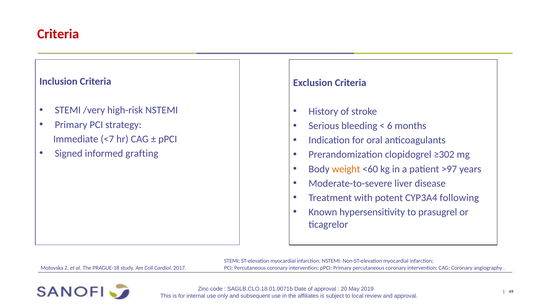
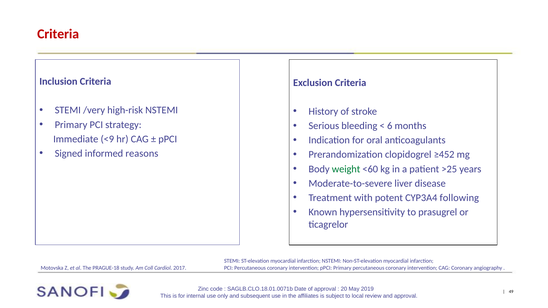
<7: <7 -> <9 (107, 139)
grafting: grafting -> reasons (142, 153)
≥302: ≥302 -> ≥452 (444, 155)
weight colour: orange -> green (346, 169)
>97: >97 -> >25 (449, 169)
